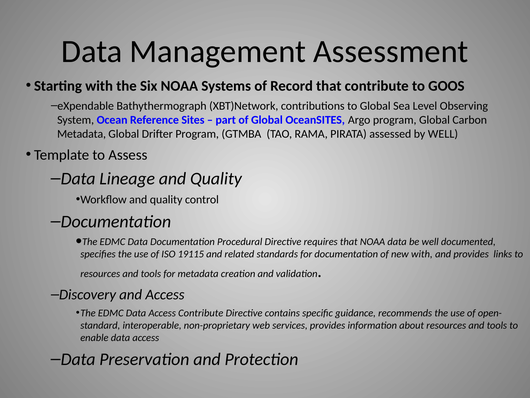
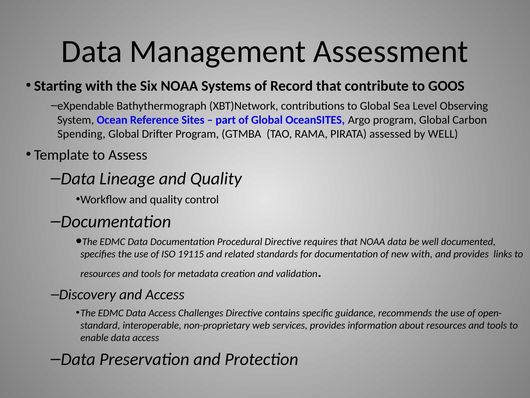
Metadata: Metadata -> Spending (81, 134)
Access Contribute: Contribute -> Challenges (201, 313)
